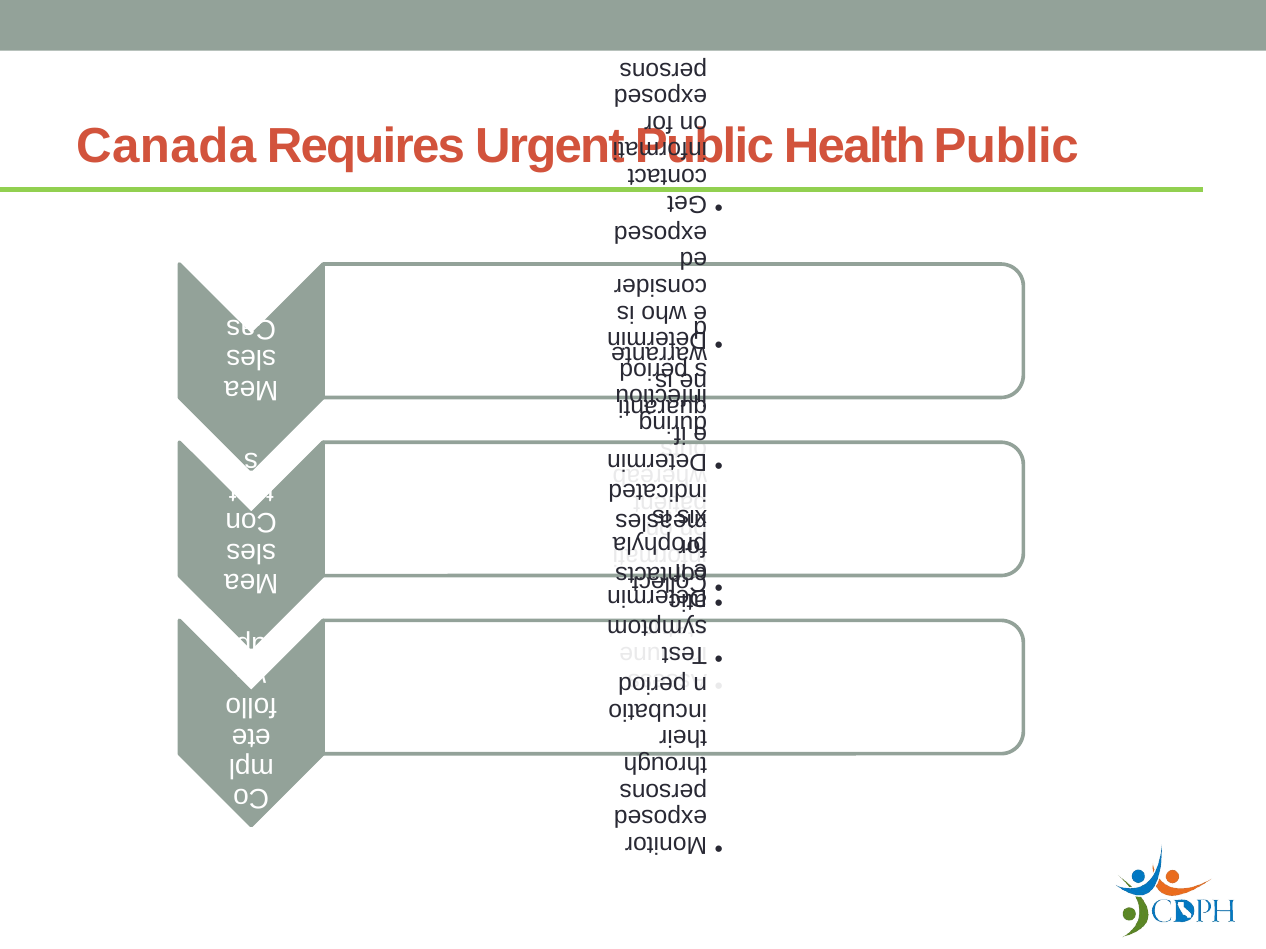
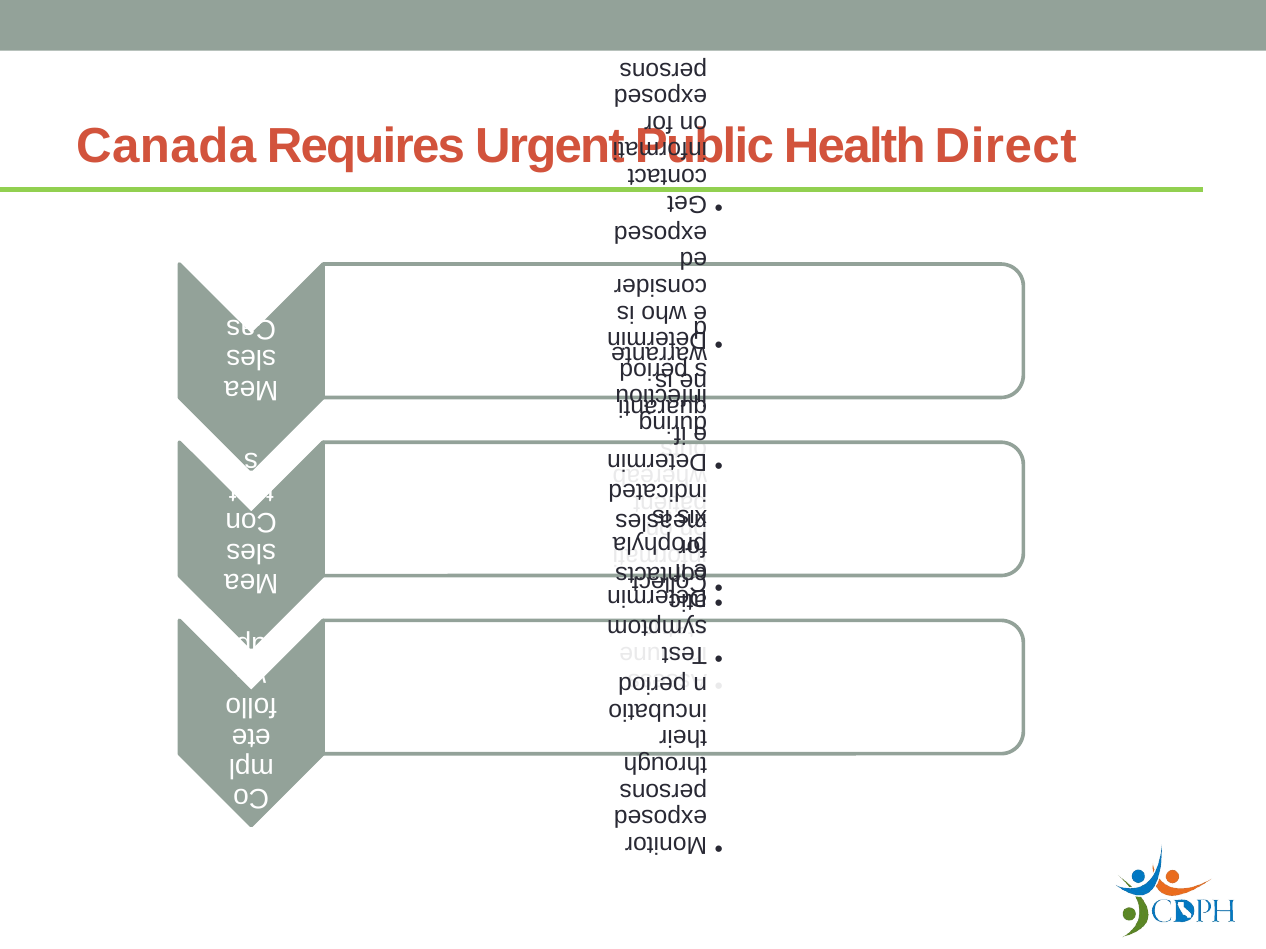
Health Public: Public -> Direct (1006, 146)
